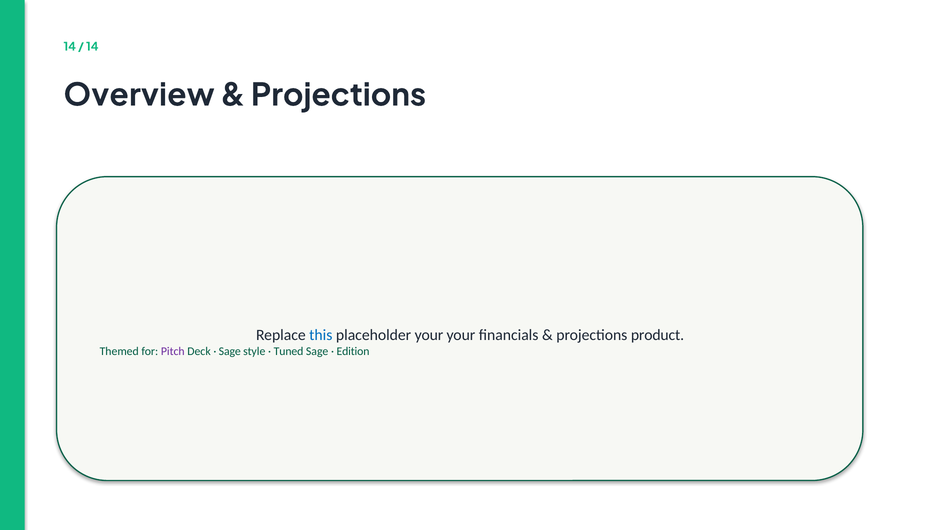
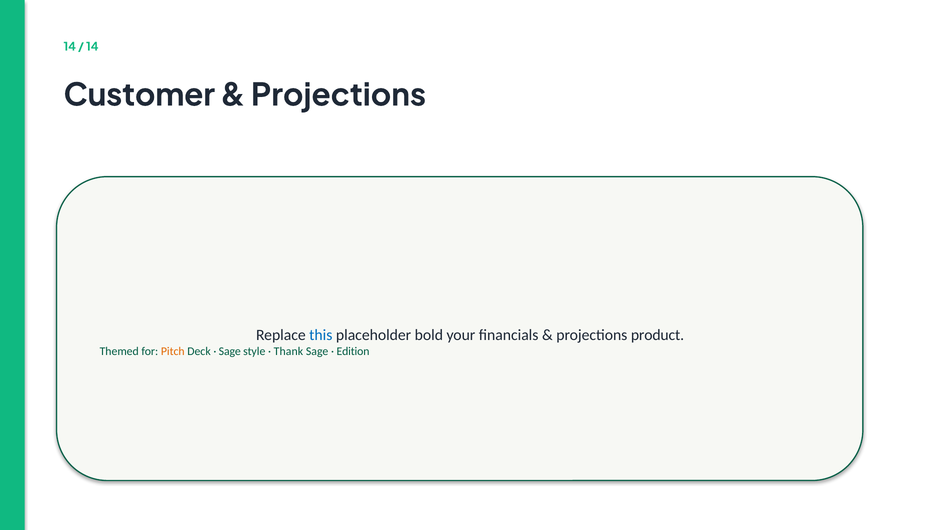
Overview: Overview -> Customer (139, 95)
placeholder your: your -> bold (429, 335)
Pitch colour: purple -> orange (173, 351)
Tuned: Tuned -> Thank (288, 351)
